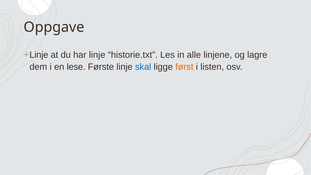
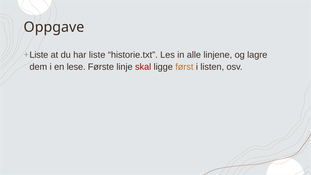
Linje: Linje -> Liste (39, 55)
har linje: linje -> liste (97, 55)
skal colour: blue -> red (143, 67)
